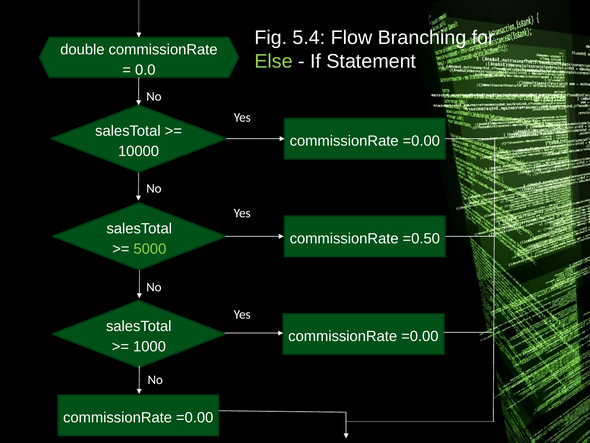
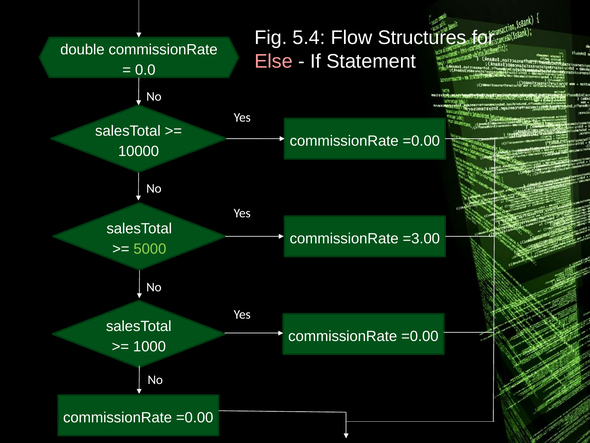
Branching: Branching -> Structures (422, 38)
Else colour: light green -> pink (274, 61)
=0.50: =0.50 -> =3.00 (421, 238)
